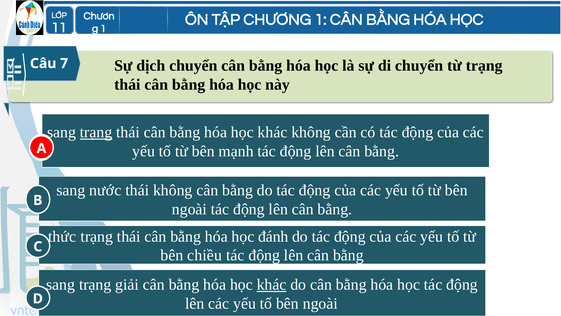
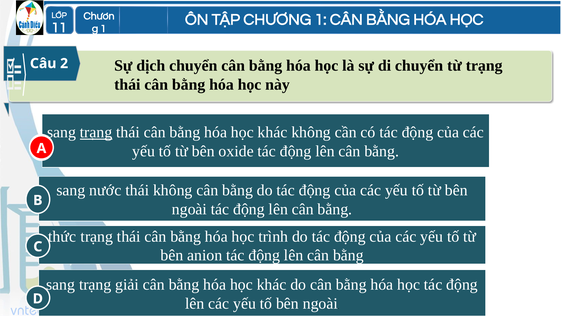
7: 7 -> 2 (64, 63)
mạnh: mạnh -> oxide (236, 151)
đánh: đánh -> trình (273, 236)
chiều: chiều -> anion (205, 255)
khác underline: present -> none (272, 284)
